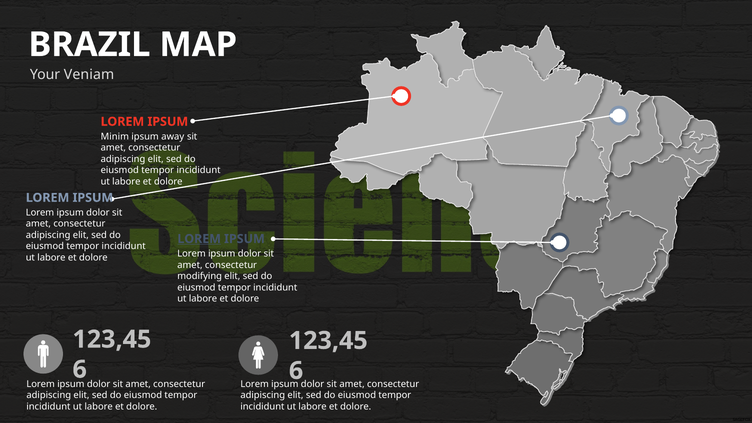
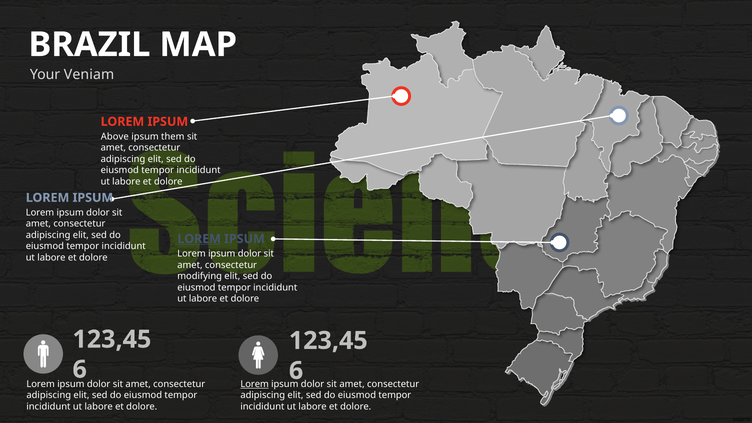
Minim: Minim -> Above (115, 136)
away: away -> them (173, 136)
Lorem underline: none -> present (255, 384)
